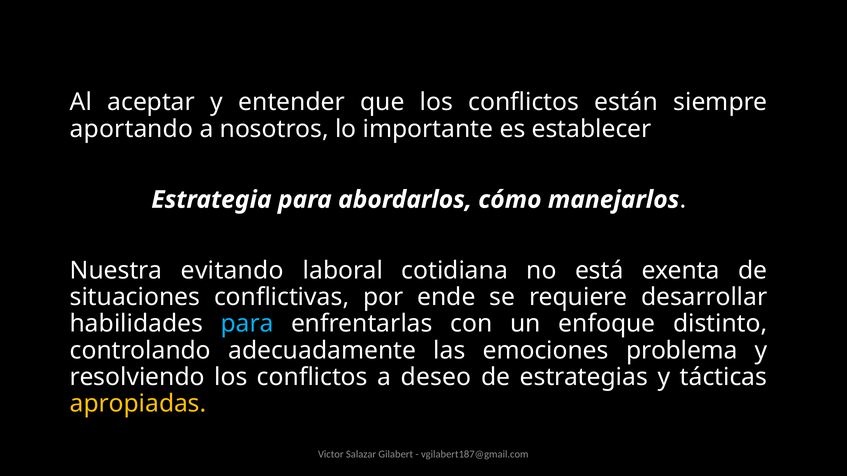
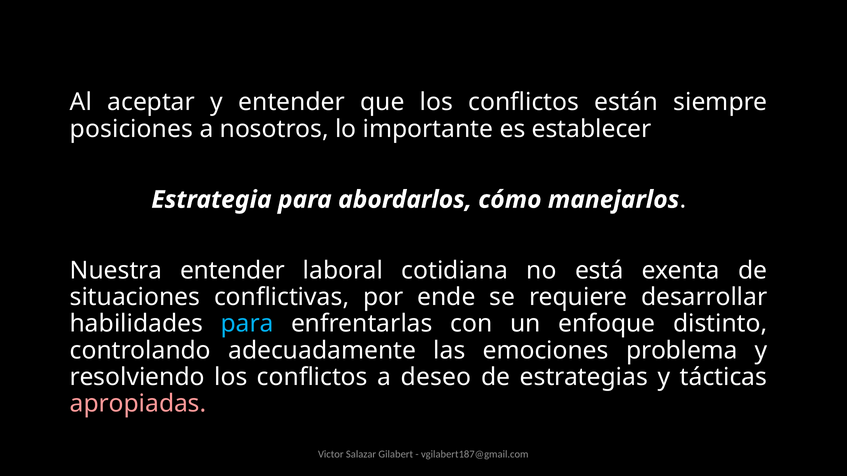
aportando: aportando -> posiciones (132, 129)
Nuestra evitando: evitando -> entender (233, 271)
apropiadas colour: yellow -> pink (138, 404)
